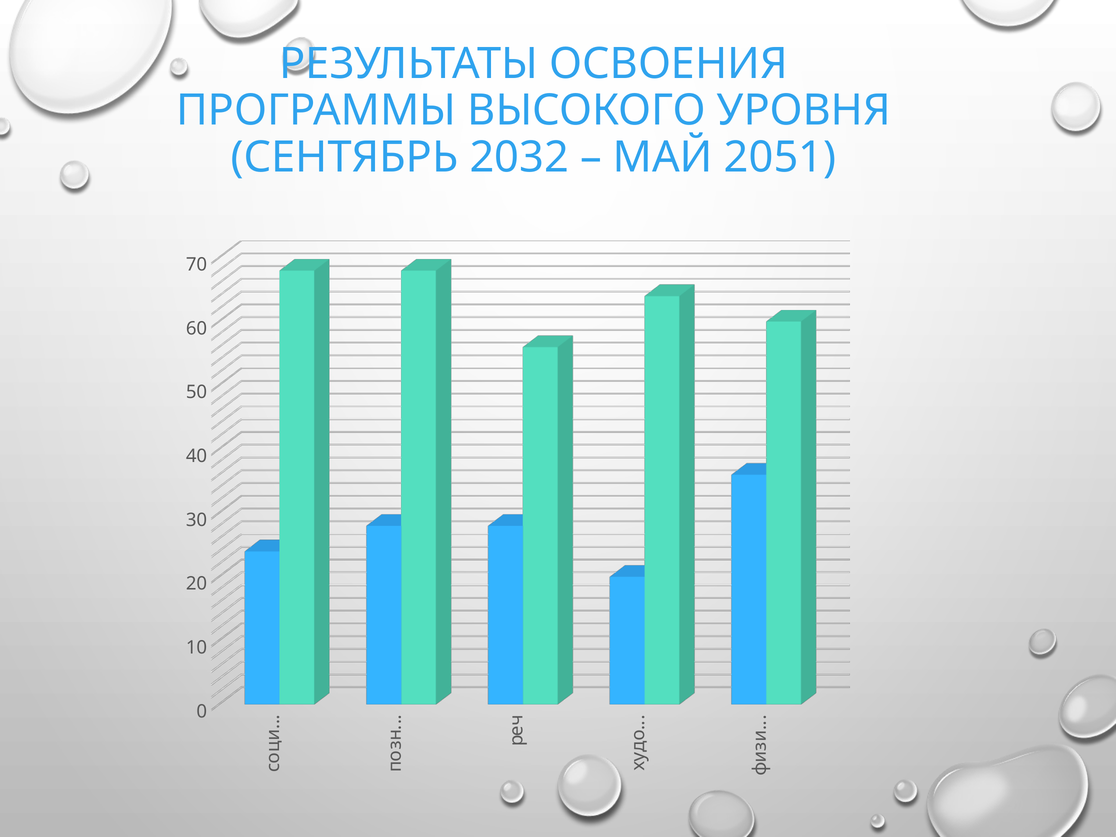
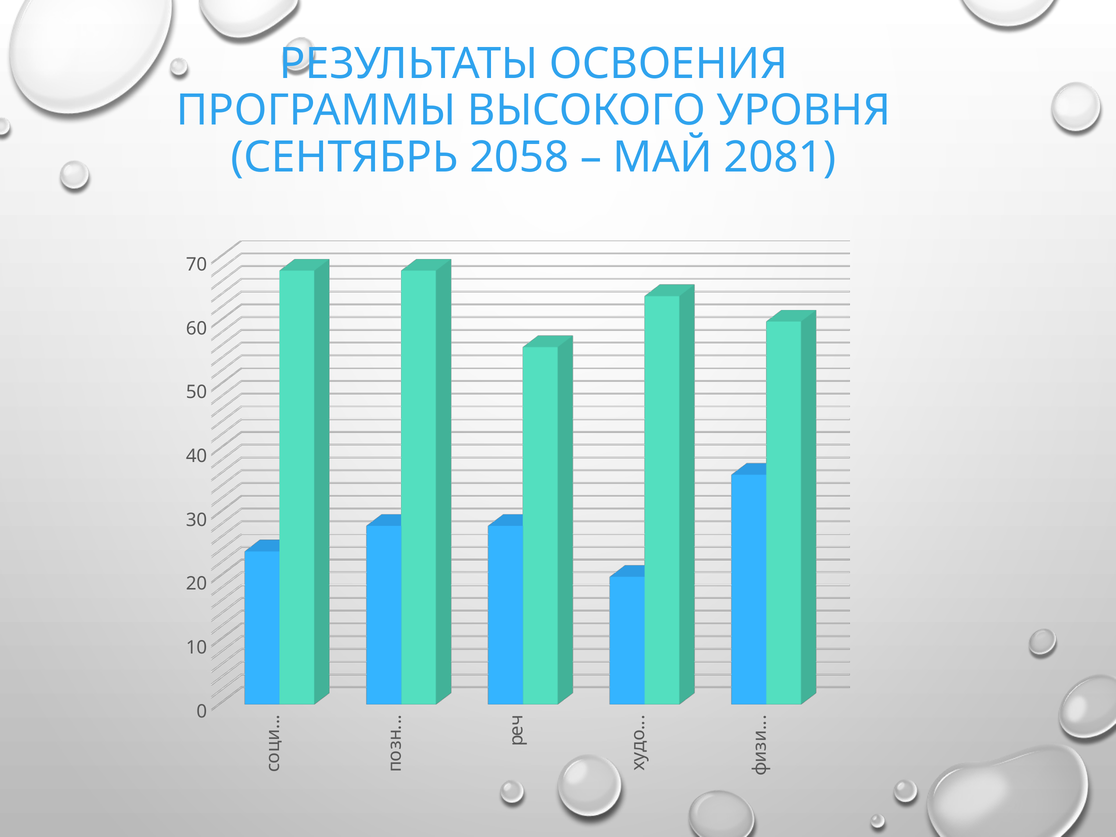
2032: 2032 -> 2058 (519, 157)
2051: 2051 -> 2081 (780, 157)
